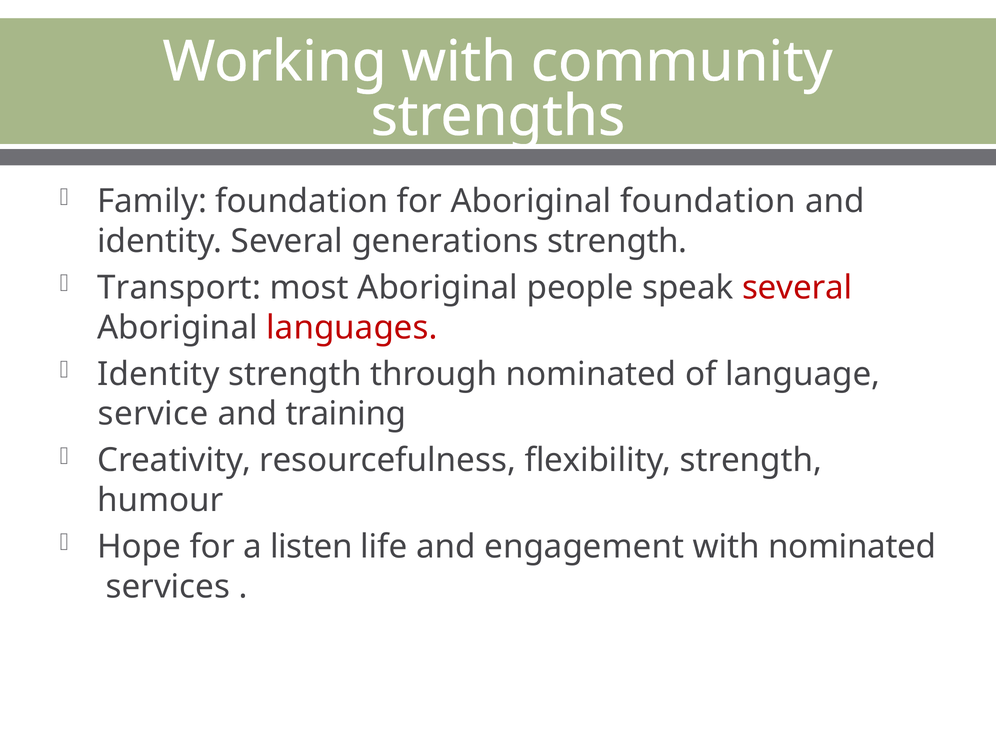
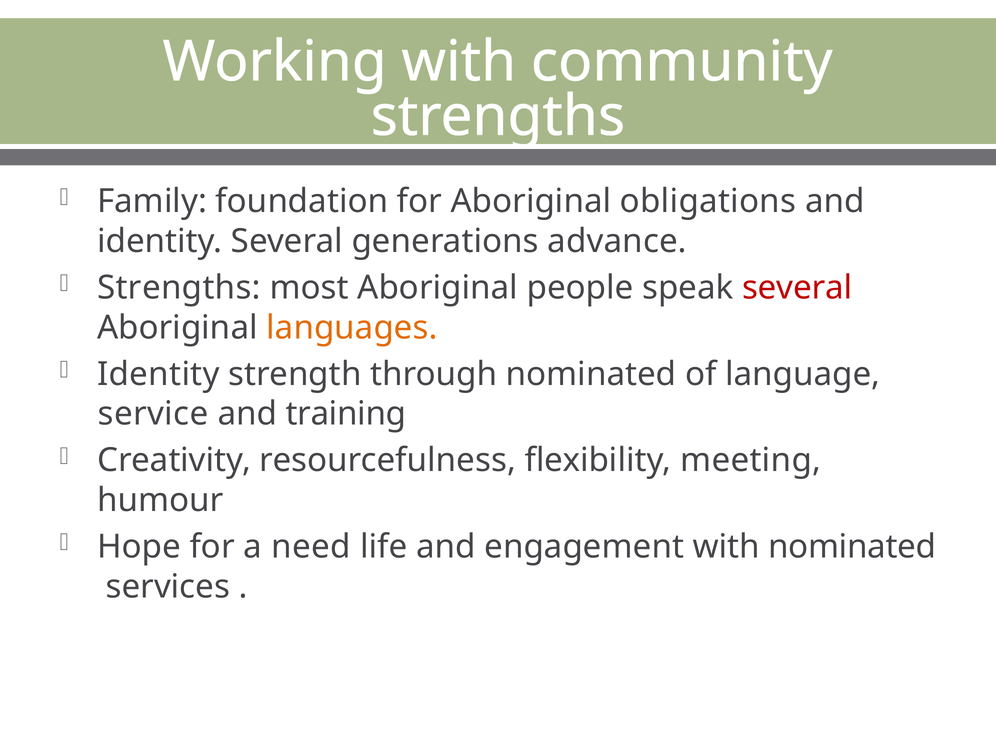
Aboriginal foundation: foundation -> obligations (708, 202)
generations strength: strength -> advance (617, 241)
Transport: Transport -> Strengths (179, 288)
languages colour: red -> orange (352, 328)
flexibility strength: strength -> meeting (751, 460)
listen: listen -> need (311, 547)
